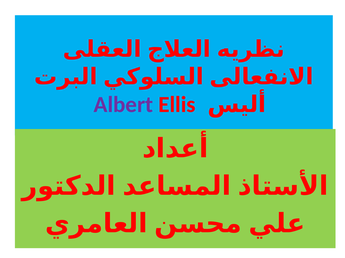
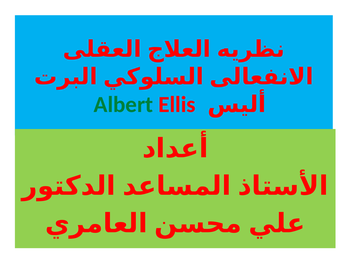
Albert colour: purple -> green (123, 105)
